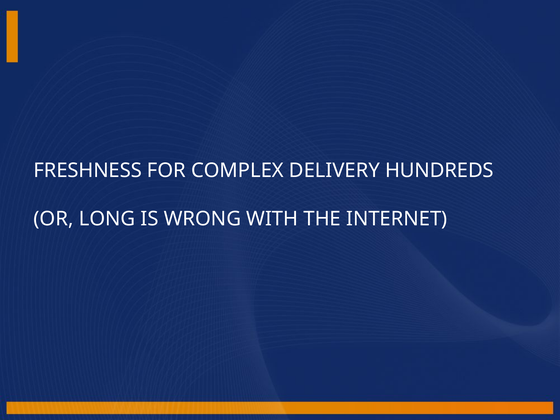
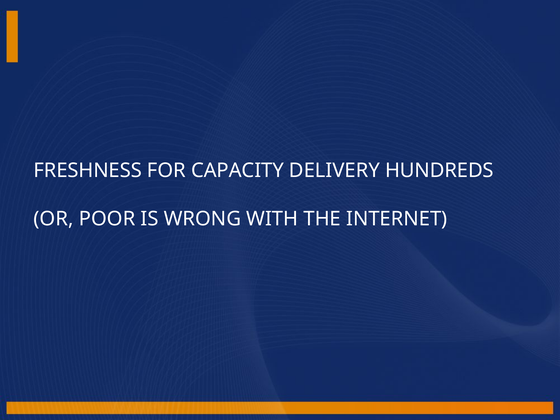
COMPLEX: COMPLEX -> CAPACITY (237, 170)
LONG: LONG -> POOR (107, 219)
